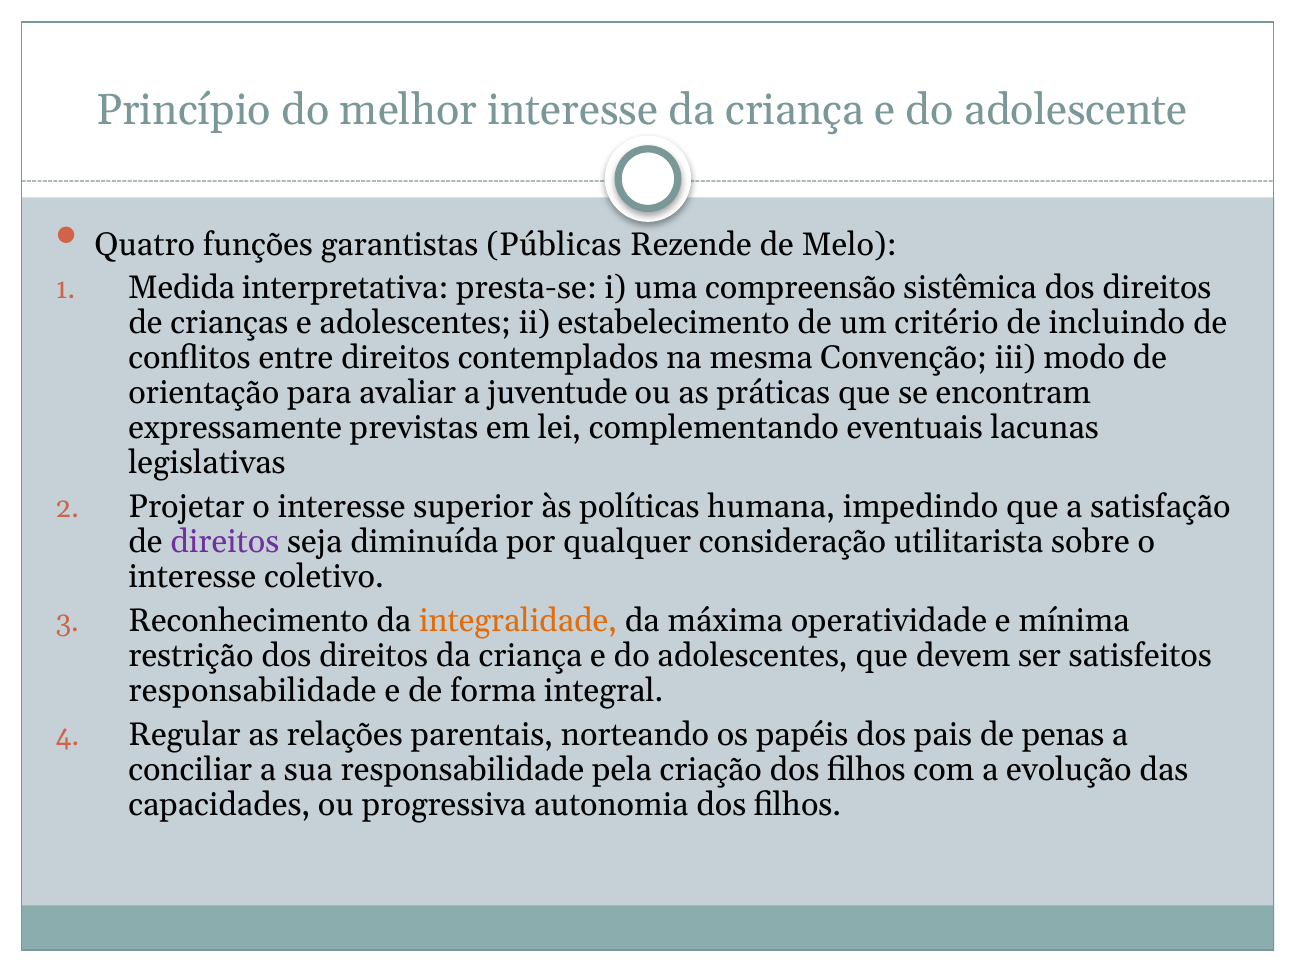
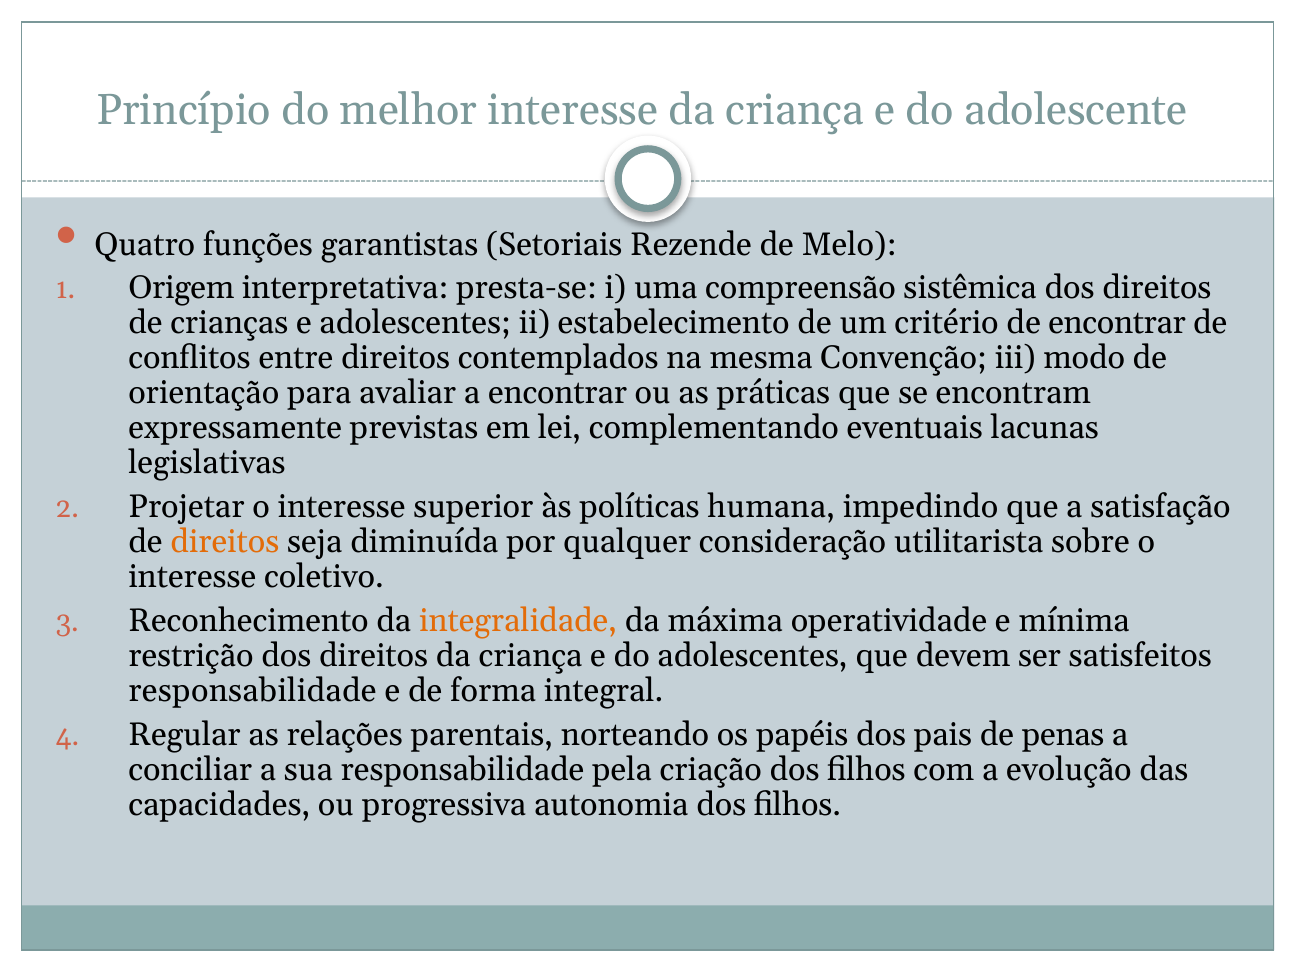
Públicas: Públicas -> Setoriais (554, 245)
Medida: Medida -> Origem (181, 288)
de incluindo: incluindo -> encontrar (1117, 323)
a juventude: juventude -> encontrar (558, 393)
direitos colour: purple -> orange (225, 542)
